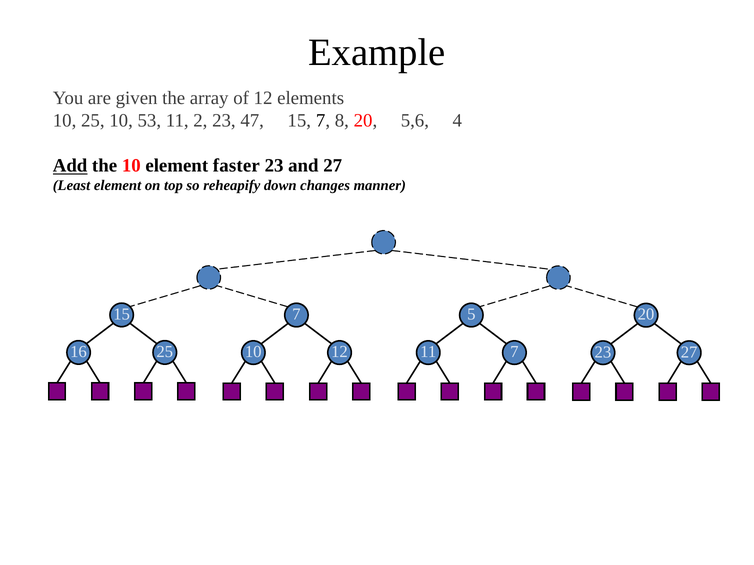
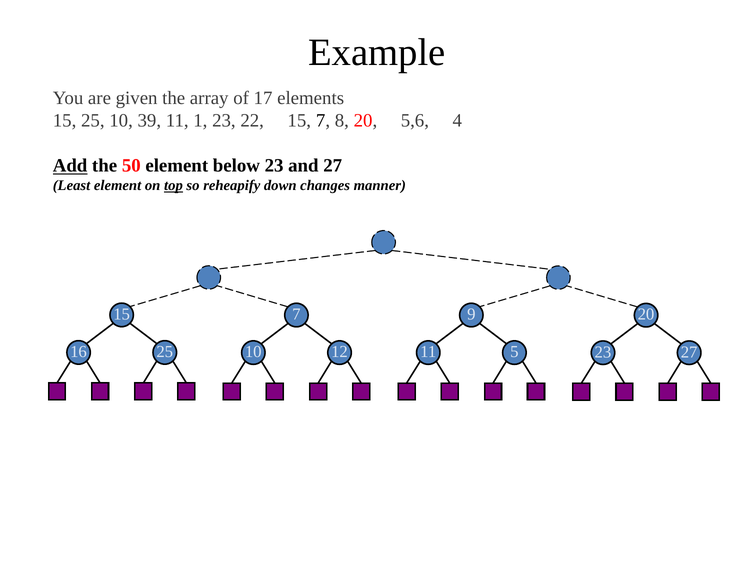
of 12: 12 -> 17 (263, 98)
10: 10 -> 15 (65, 121)
53: 53 -> 39 (149, 121)
2: 2 -> 1 (200, 121)
47: 47 -> 22 (252, 121)
the 10: 10 -> 50 (131, 166)
faster: faster -> below (236, 166)
top underline: none -> present (173, 186)
5: 5 -> 9 (471, 315)
10 7: 7 -> 5 (514, 352)
